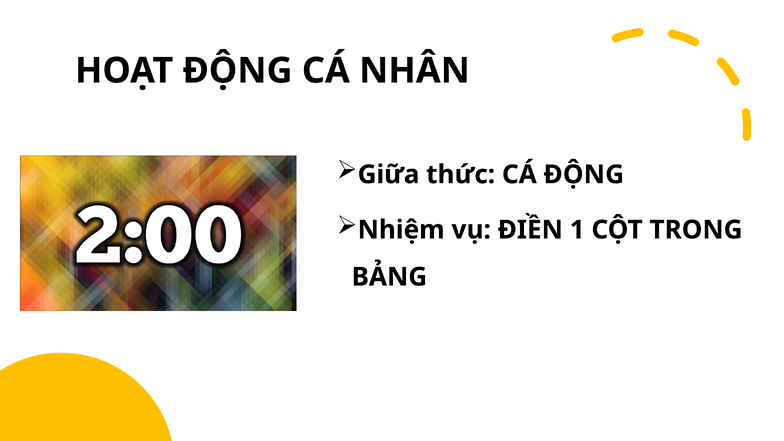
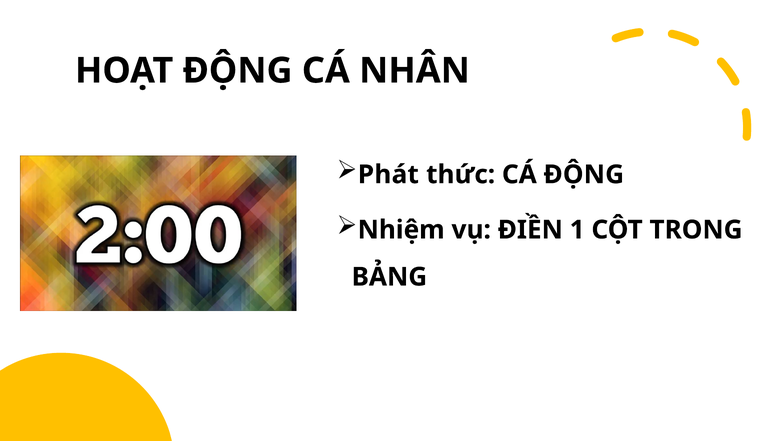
Giữa: Giữa -> Phát (388, 175)
